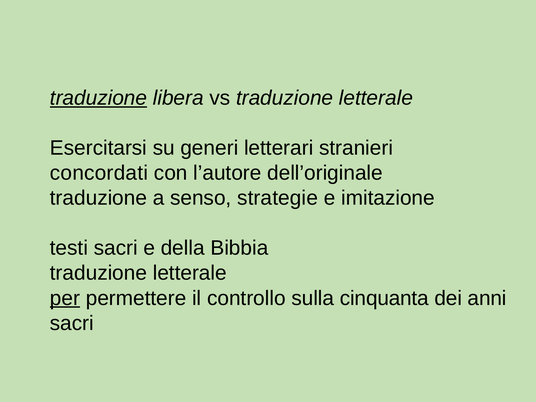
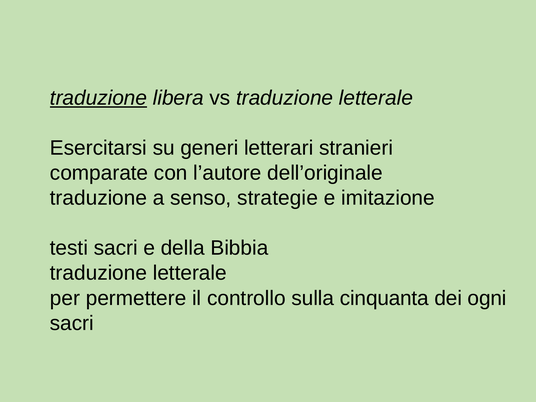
concordati: concordati -> comparate (99, 173)
per underline: present -> none (65, 298)
anni: anni -> ogni (487, 298)
